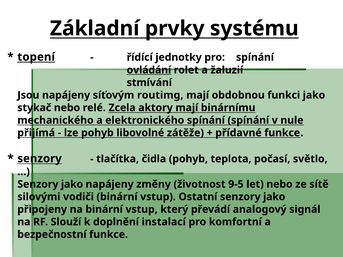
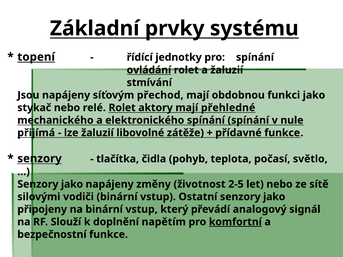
routimg: routimg -> přechod (160, 95)
relé Zcela: Zcela -> Rolet (122, 108)
binárnímu: binárnímu -> přehledné (228, 108)
lze pohyb: pohyb -> žaluzií (97, 133)
9-5: 9-5 -> 2-5 (236, 184)
instalací: instalací -> napětím (164, 222)
komfortní underline: none -> present (235, 222)
